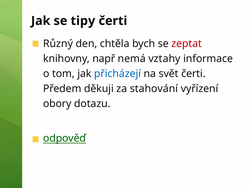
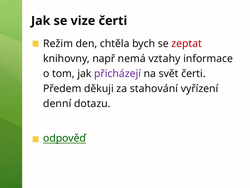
tipy: tipy -> vize (83, 21)
Různý: Různý -> Režim (58, 43)
přicházejí colour: blue -> purple (118, 73)
obory: obory -> denní (57, 103)
